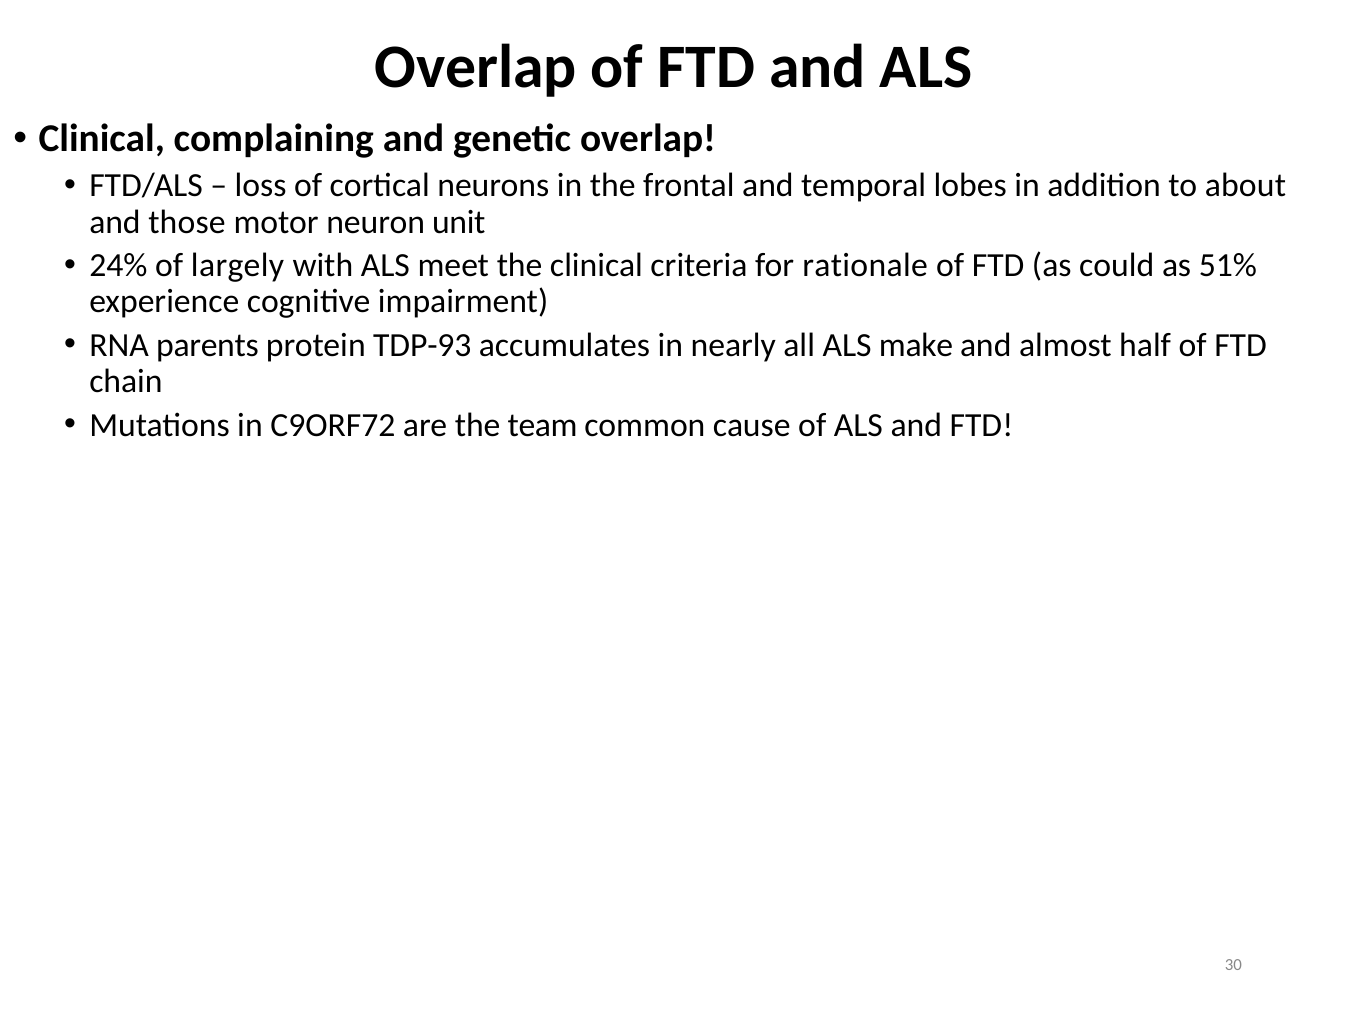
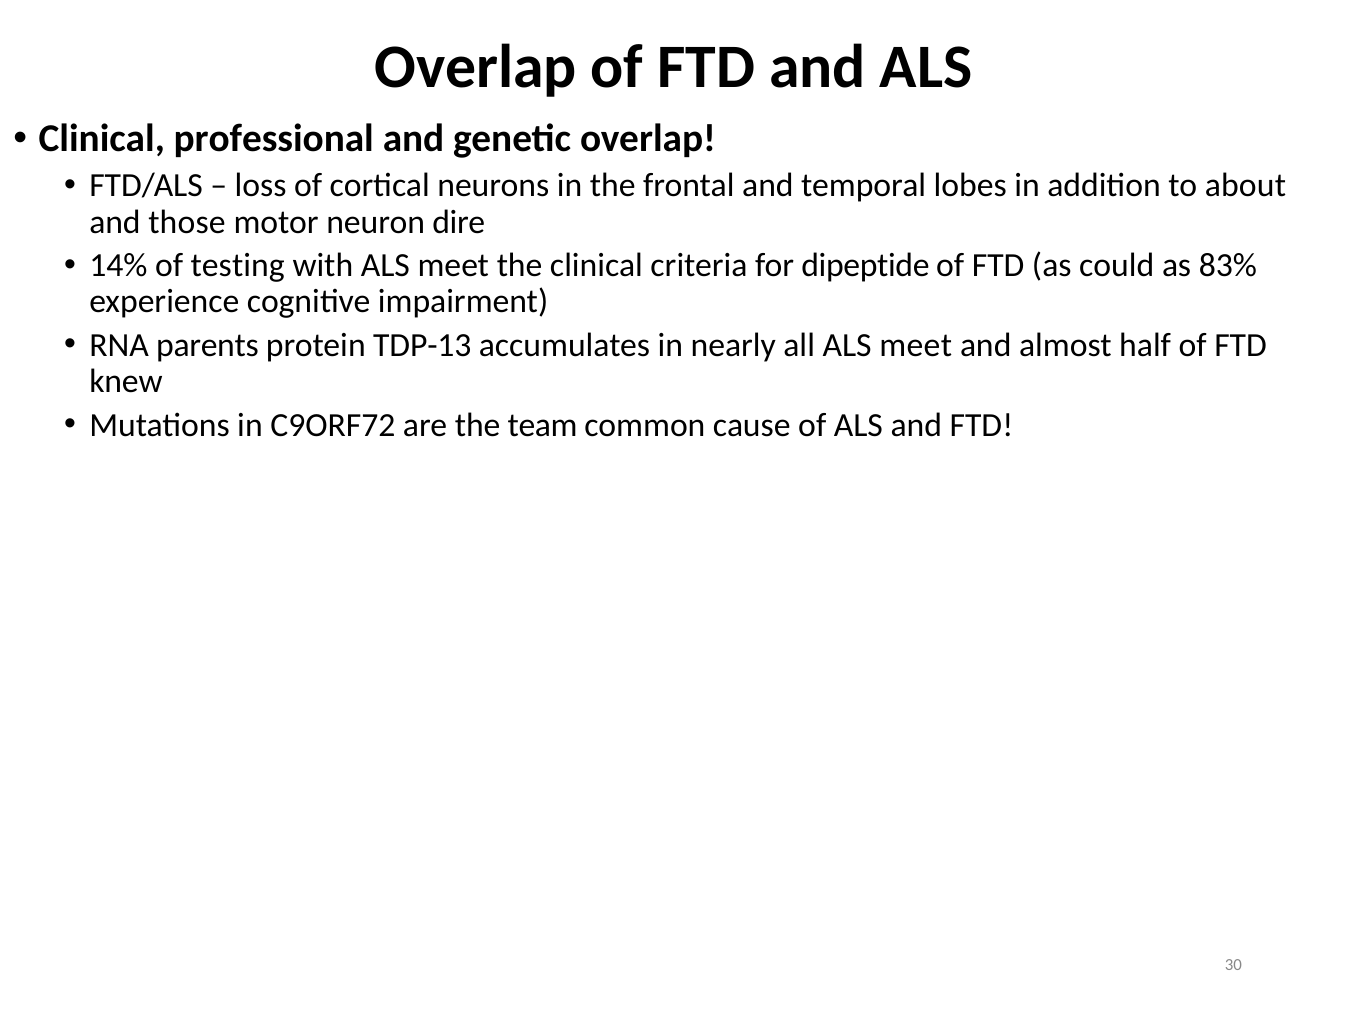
complaining: complaining -> professional (274, 139)
unit: unit -> dire (459, 222)
24%: 24% -> 14% (118, 265)
largely: largely -> testing (238, 265)
rationale: rationale -> dipeptide (865, 265)
51%: 51% -> 83% (1228, 265)
TDP-93: TDP-93 -> TDP-13 (422, 345)
all ALS make: make -> meet (916, 345)
chain: chain -> knew (126, 382)
